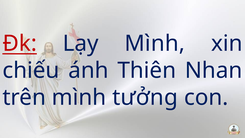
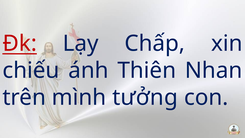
Lạy Mình: Mình -> Chấp (155, 44)
